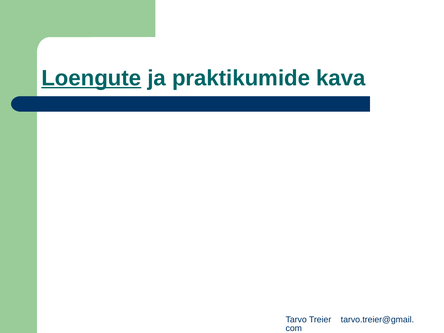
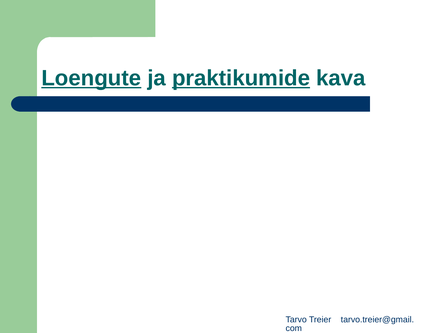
praktikumide underline: none -> present (241, 78)
